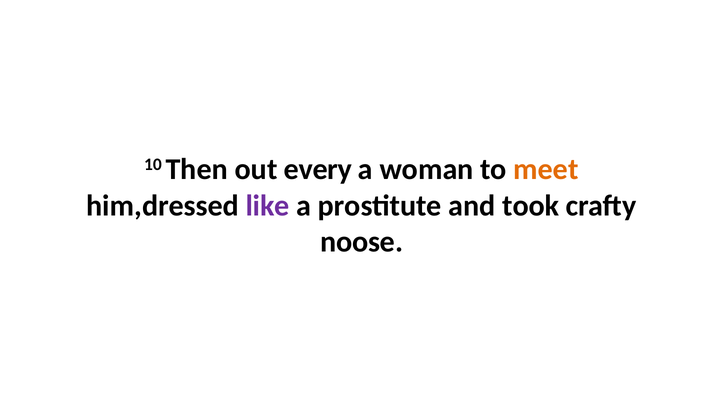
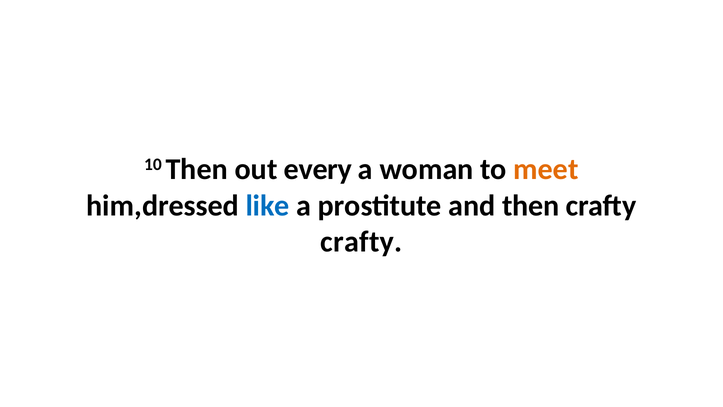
like colour: purple -> blue (268, 205)
and took: took -> then (531, 205)
noose: noose -> crafty (361, 242)
